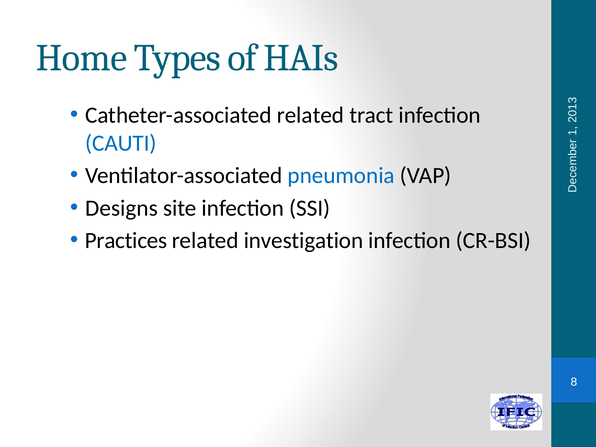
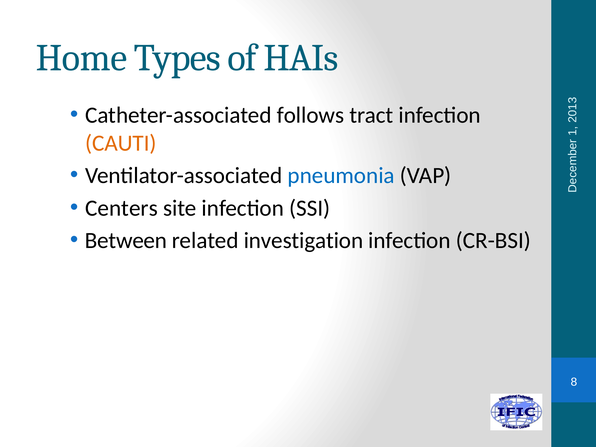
Catheter-associated related: related -> follows (310, 115)
CAUTI colour: blue -> orange (121, 143)
Designs: Designs -> Centers (121, 208)
Practices: Practices -> Between (126, 241)
